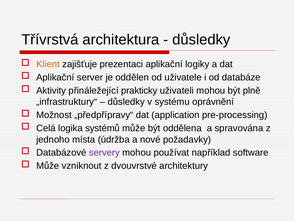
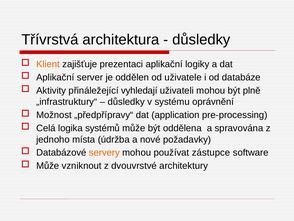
prakticky: prakticky -> vyhledají (139, 90)
servery colour: purple -> orange (104, 152)
například: například -> zástupce (211, 152)
